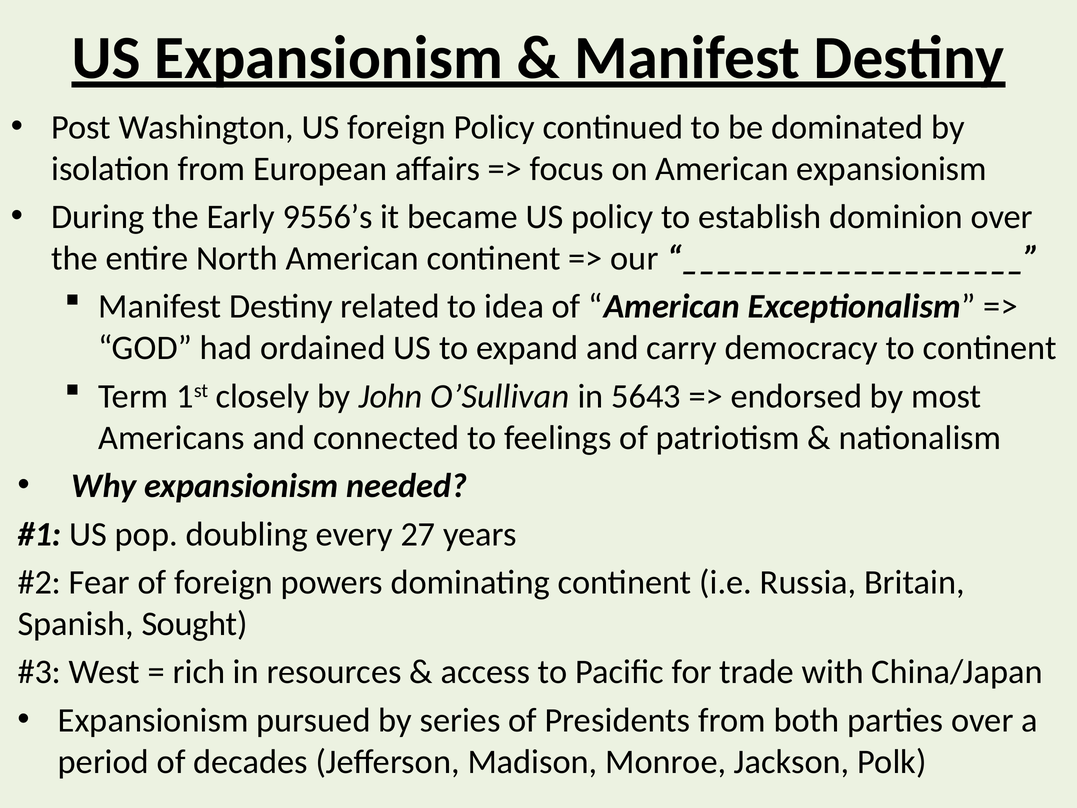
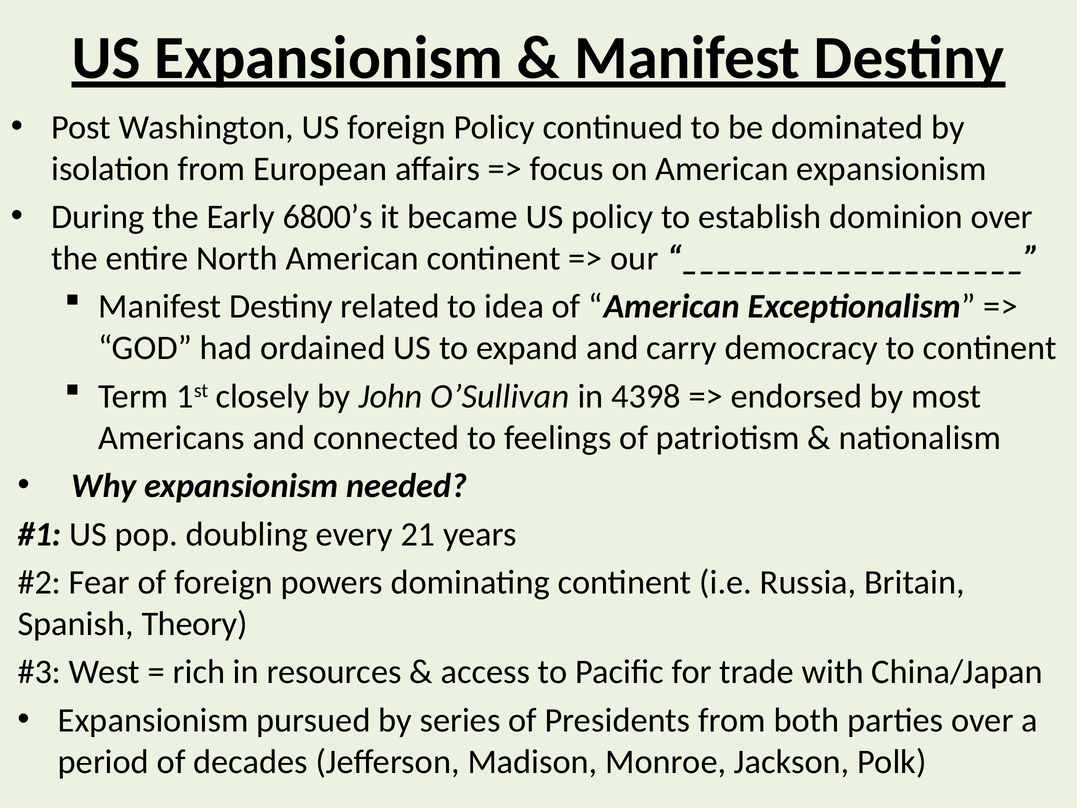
9556’s: 9556’s -> 6800’s (328, 217)
5643: 5643 -> 4398 (646, 396)
27: 27 -> 21 (418, 534)
Sought: Sought -> Theory (195, 624)
